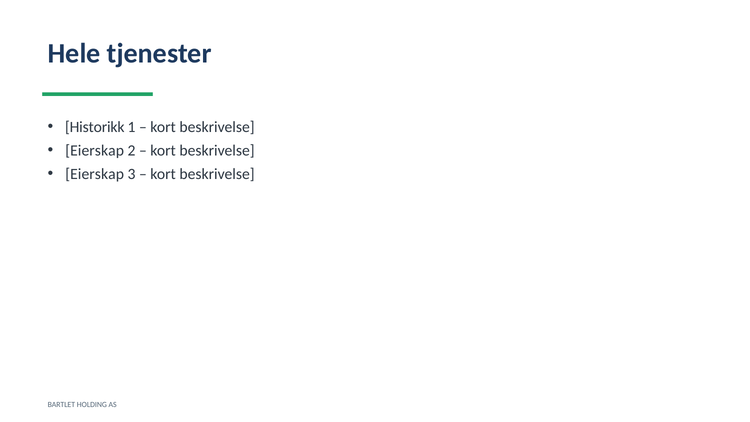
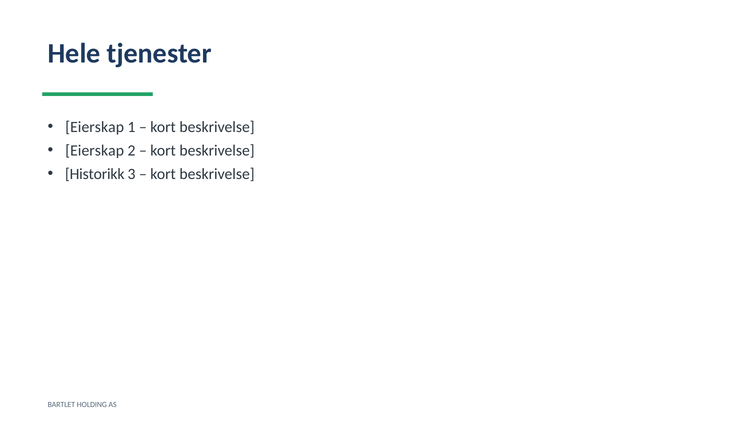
Historikk: Historikk -> Eierskap (95, 127)
Eierskap: Eierskap -> Historikk (95, 174)
